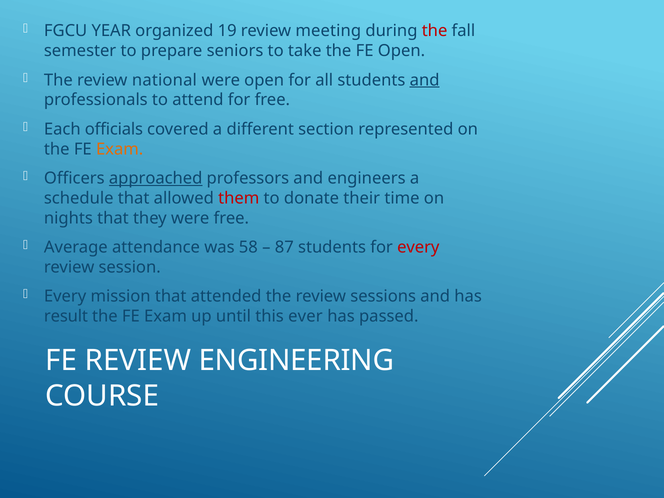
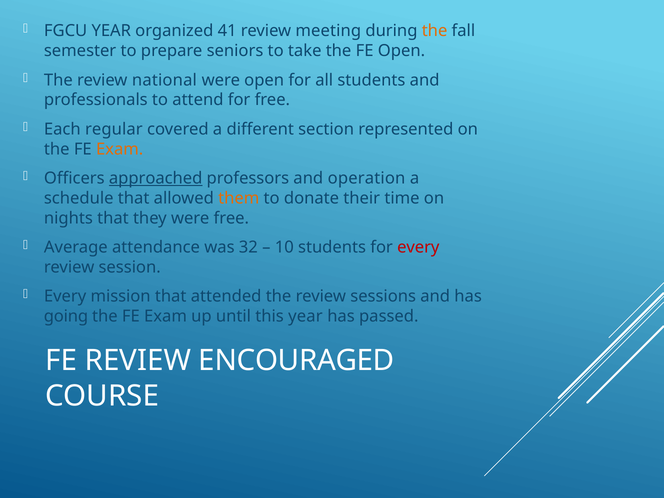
19: 19 -> 41 (227, 31)
the colour: red -> orange (435, 31)
and underline: present -> none (425, 80)
officials: officials -> regular (114, 129)
engineers: engineers -> operation (367, 178)
them colour: red -> orange (239, 198)
58: 58 -> 32 (248, 247)
87: 87 -> 10 (284, 247)
result: result -> going (66, 316)
this ever: ever -> year (305, 316)
ENGINEERING: ENGINEERING -> ENCOURAGED (296, 361)
